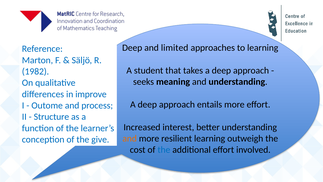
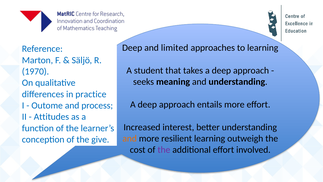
1982: 1982 -> 1970 (35, 71)
improve: improve -> practice (91, 94)
Structure: Structure -> Attitudes (51, 117)
the colour: blue -> purple (164, 150)
